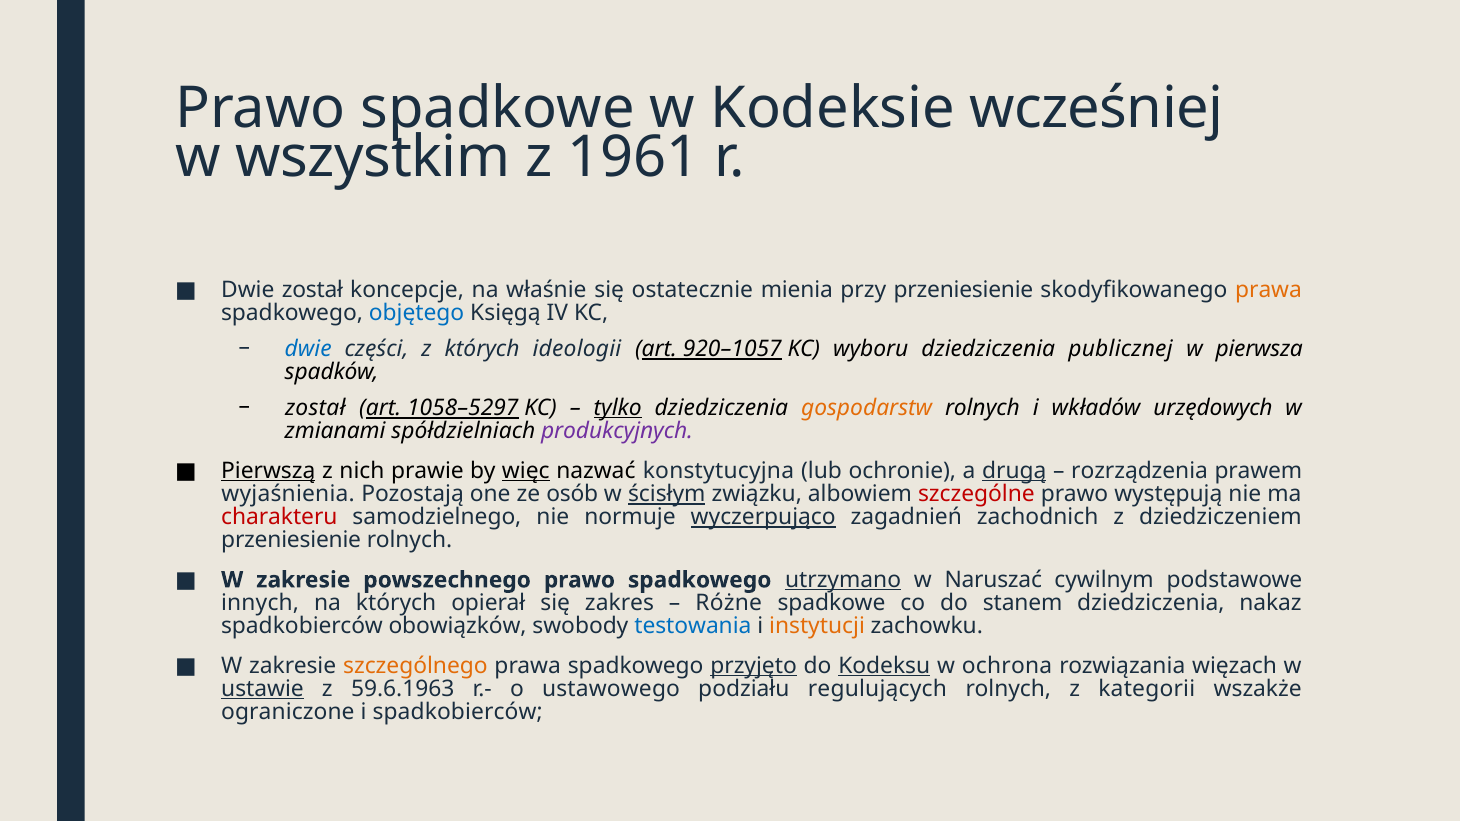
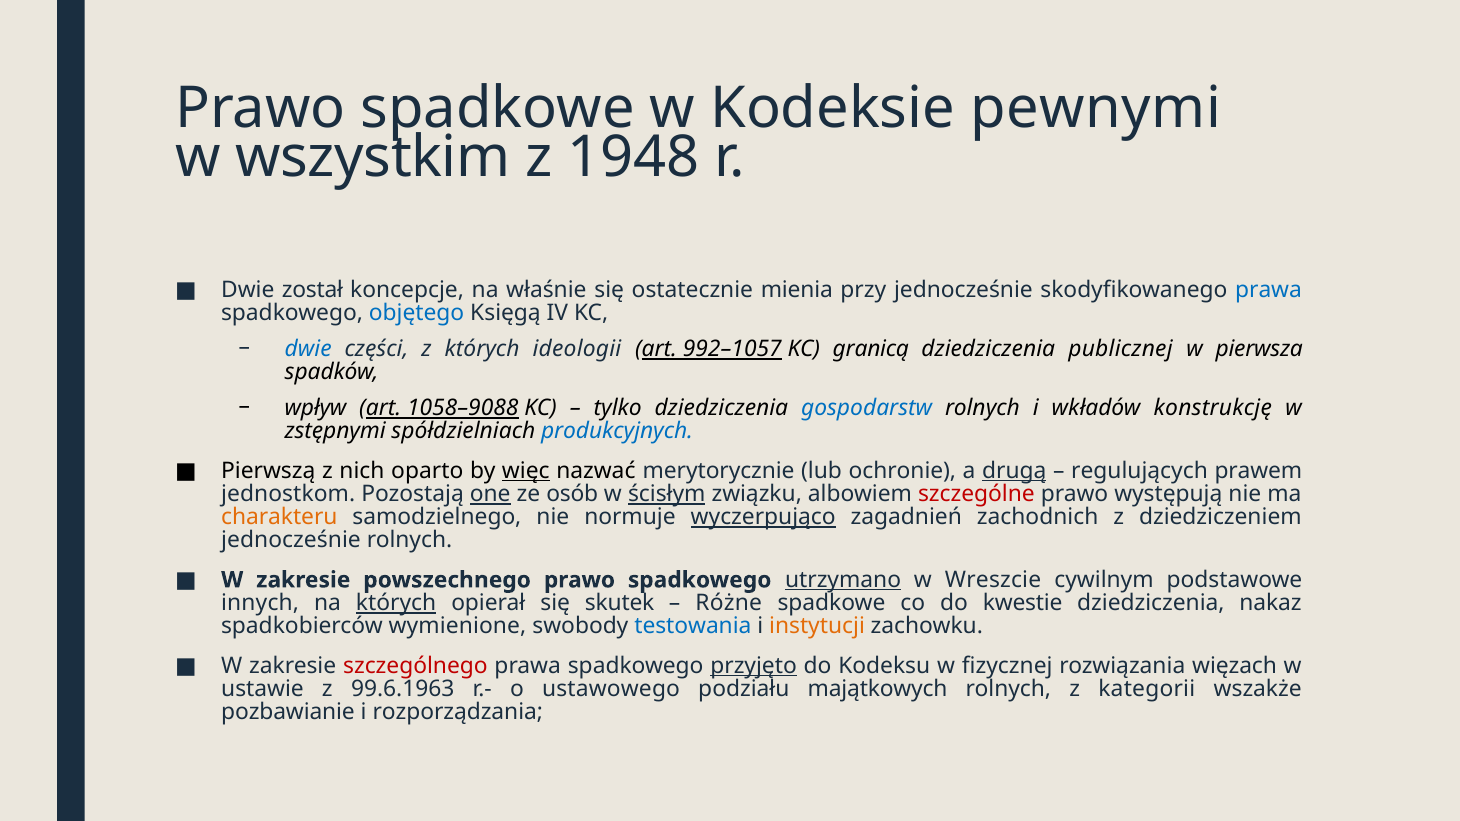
wcześniej: wcześniej -> pewnymi (1096, 108)
1961: 1961 -> 1948 (633, 157)
przy przeniesienie: przeniesienie -> jednocześnie (963, 290)
prawa colour: orange -> blue (1269, 290)
920–1057: 920–1057 -> 992–1057 (732, 349)
wyboru: wyboru -> granicą (871, 349)
został: został -> wpływ (316, 408)
1058–5297: 1058–5297 -> 1058–9088 (463, 408)
tylko underline: present -> none (618, 408)
gospodarstw colour: orange -> blue (867, 408)
urzędowych: urzędowych -> konstrukcję (1213, 408)
zmianami: zmianami -> zstępnymi (335, 432)
produkcyjnych colour: purple -> blue (617, 432)
Pierwszą underline: present -> none (268, 471)
prawie: prawie -> oparto (427, 471)
konstytucyjna: konstytucyjna -> merytorycznie (719, 471)
rozrządzenia: rozrządzenia -> regulujących (1140, 471)
wyjaśnienia: wyjaśnienia -> jednostkom (288, 494)
one underline: none -> present (490, 494)
charakteru colour: red -> orange (279, 517)
przeniesienie: przeniesienie -> jednocześnie (291, 541)
Naruszać: Naruszać -> Wreszcie (993, 580)
których underline: none -> present (396, 603)
zakres: zakres -> skutek (620, 603)
stanem: stanem -> kwestie (1023, 603)
obowiązków: obowiązków -> wymienione (457, 626)
szczególnego colour: orange -> red (415, 666)
Kodeksu underline: present -> none (884, 666)
ochrona: ochrona -> fizycznej (1007, 666)
ustawie underline: present -> none (262, 689)
59.6.1963: 59.6.1963 -> 99.6.1963 (403, 689)
regulujących: regulujących -> majątkowych (878, 689)
ograniczone: ograniczone -> pozbawianie (288, 712)
i spadkobierców: spadkobierców -> rozporządzania (458, 712)
